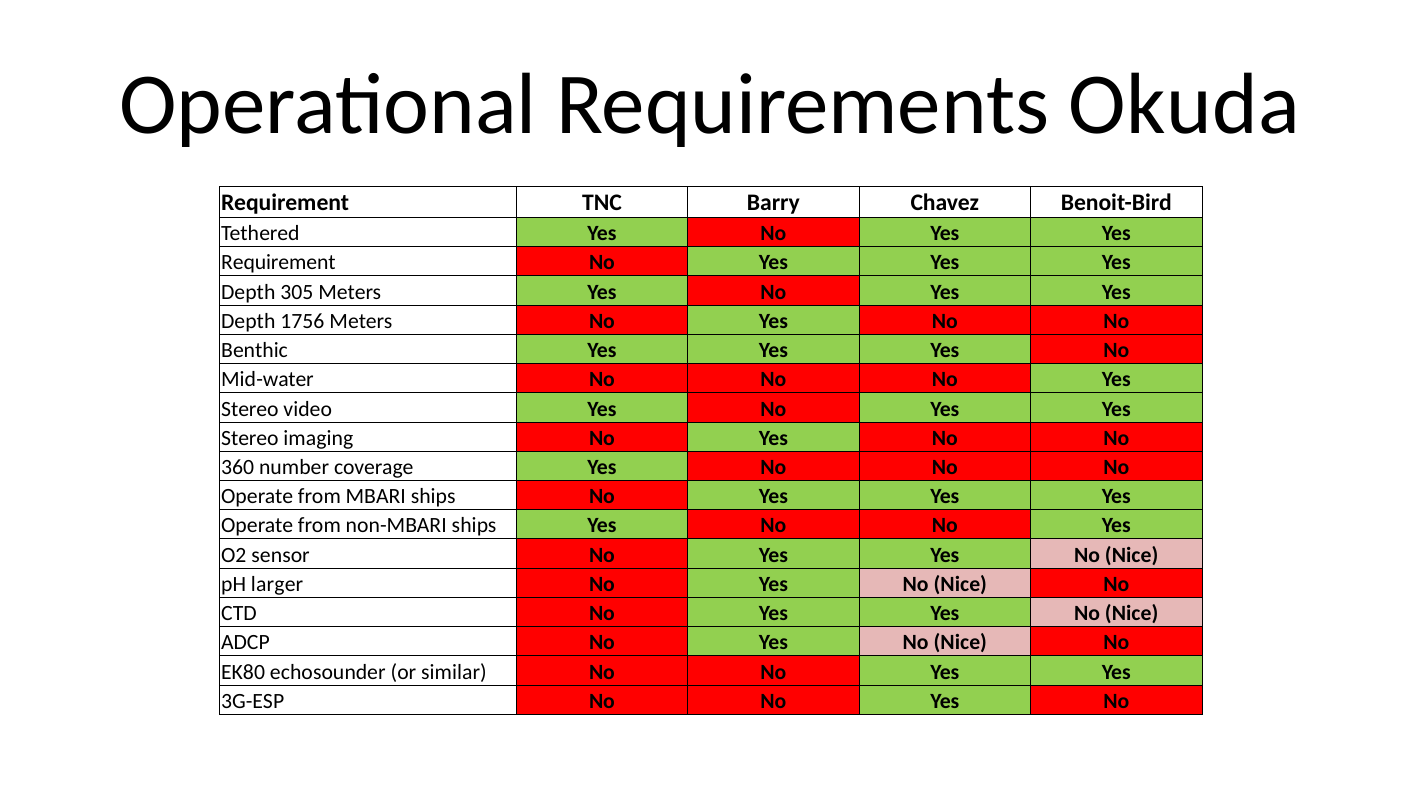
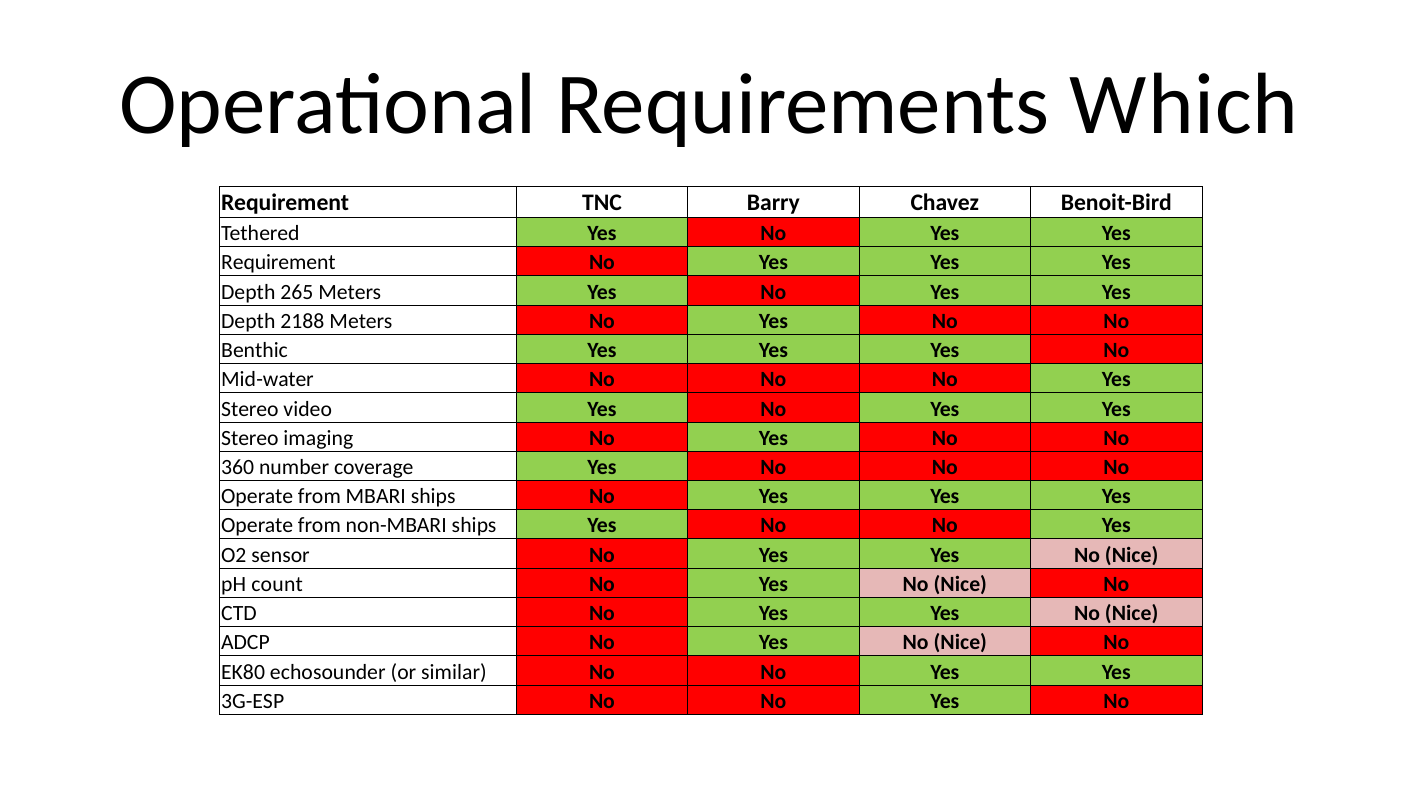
Okuda: Okuda -> Which (1184, 105)
305: 305 -> 265 (297, 292)
1756: 1756 -> 2188 (302, 321)
larger: larger -> count (277, 584)
